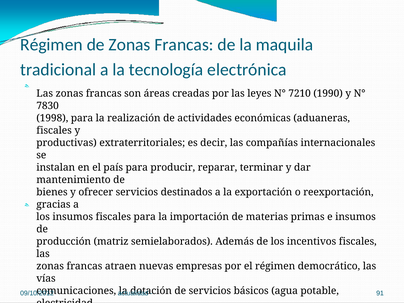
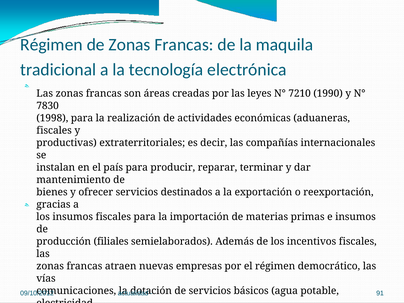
matriz: matriz -> filiales (111, 242)
